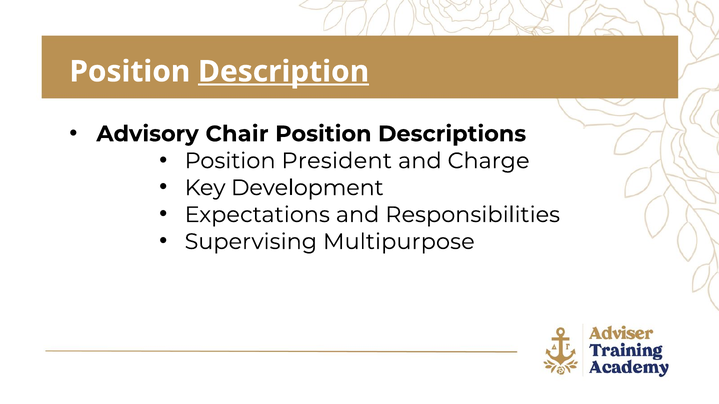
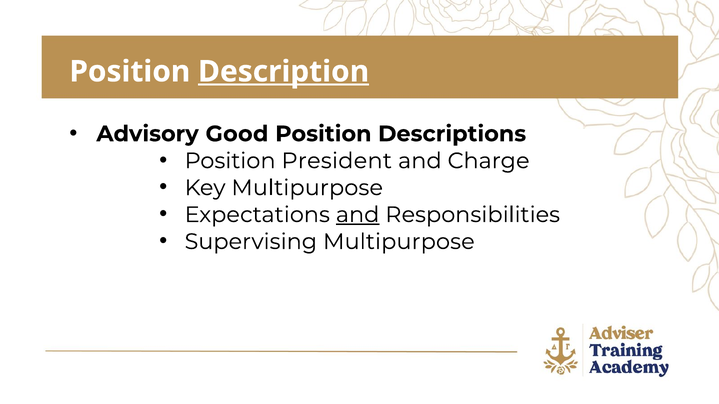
Chair: Chair -> Good (237, 134)
Key Development: Development -> Multipurpose (307, 188)
and underline: none -> present (358, 215)
